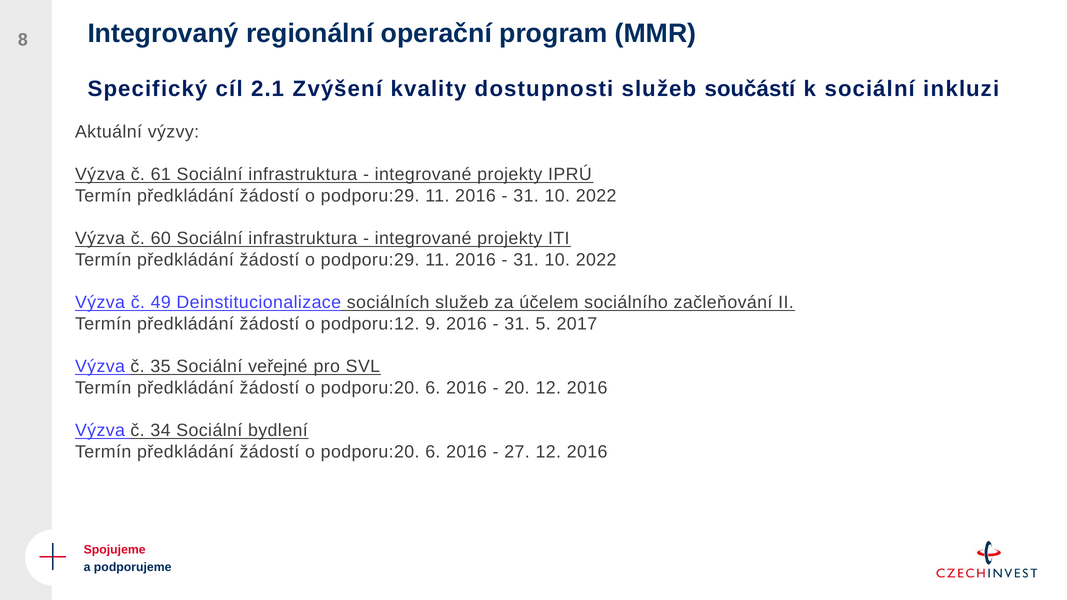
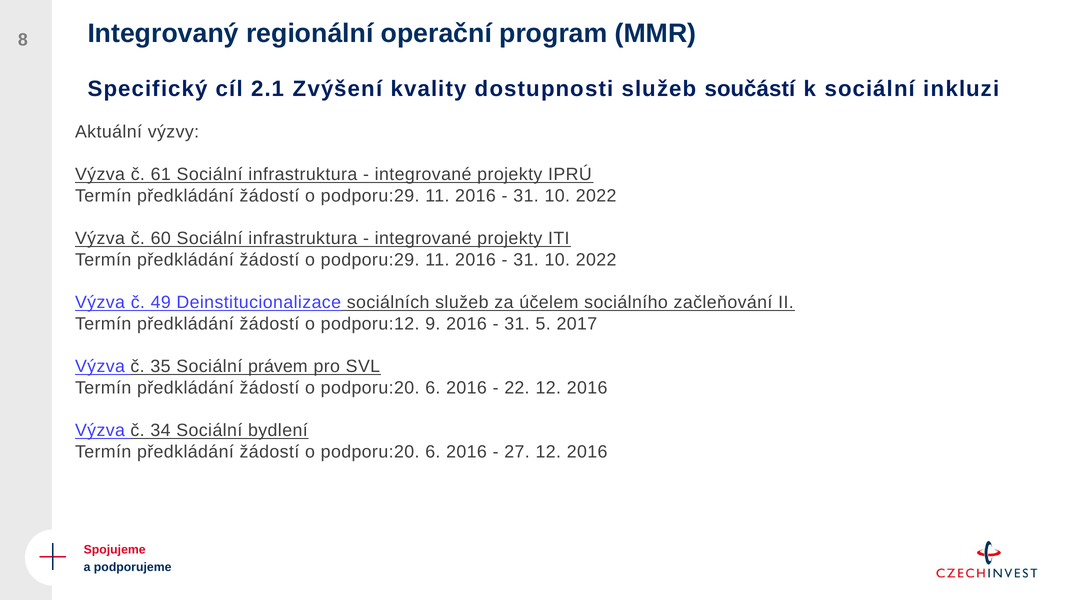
veřejné: veřejné -> právem (278, 367)
20: 20 -> 22 (517, 388)
